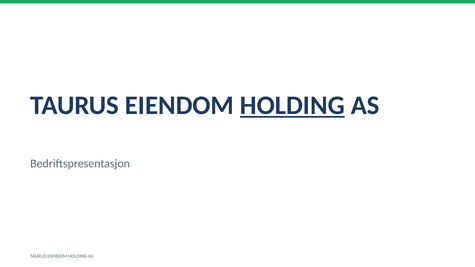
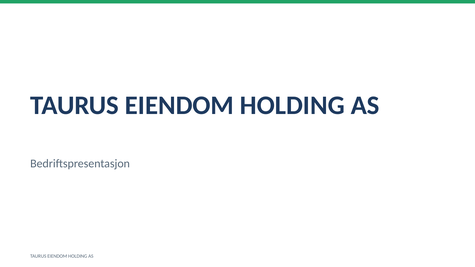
HOLDING underline: present -> none (292, 105)
